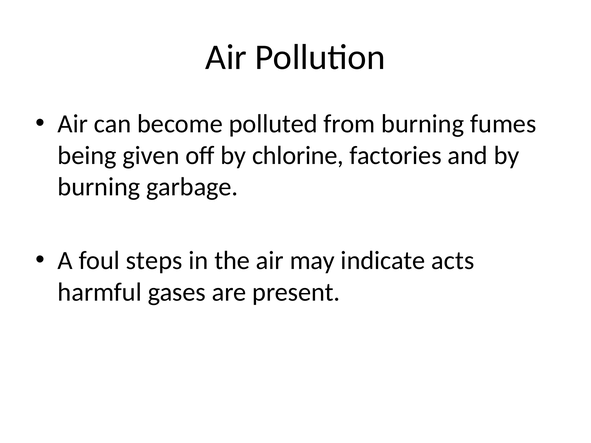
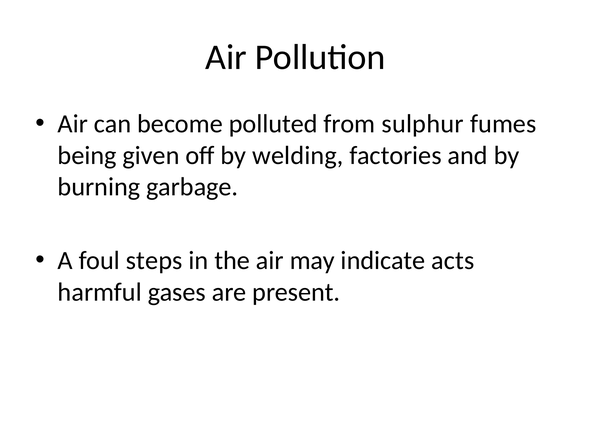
from burning: burning -> sulphur (423, 124)
chlorine: chlorine -> welding (298, 156)
